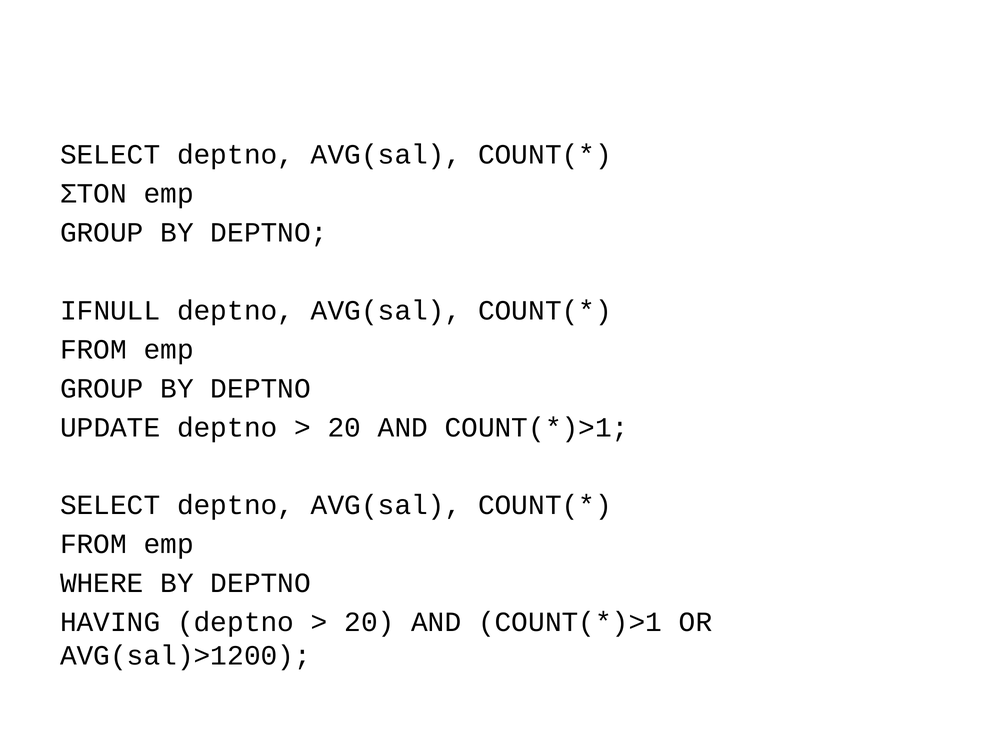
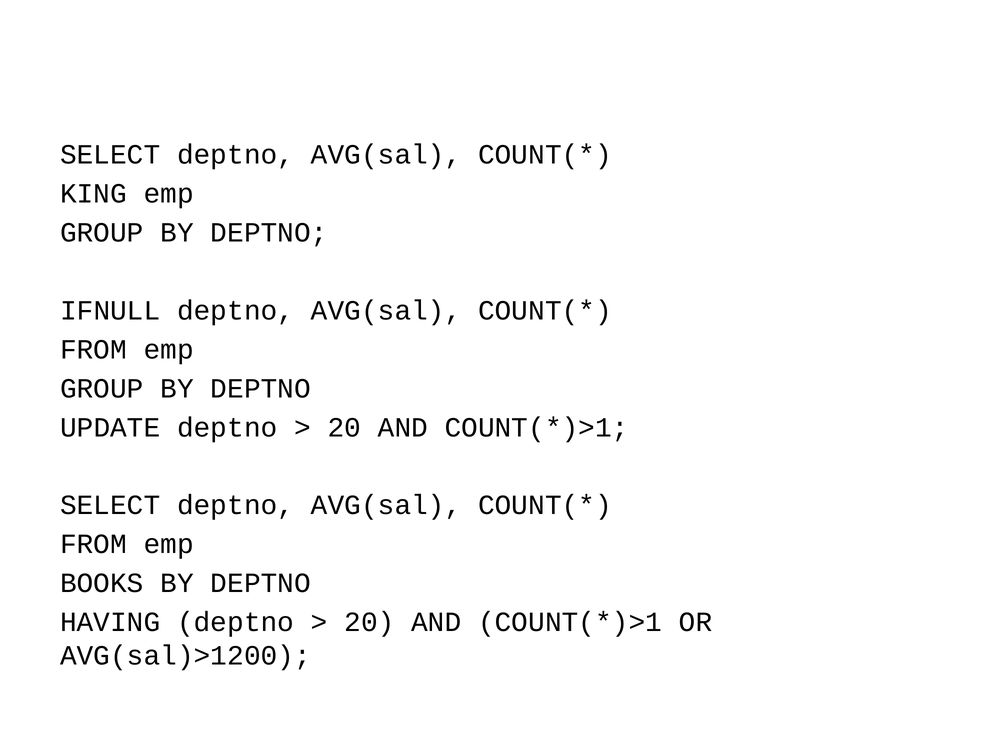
ΣΤΟΝ: ΣΤΟΝ -> KING (93, 194)
WHERE: WHERE -> BOOKS (102, 583)
